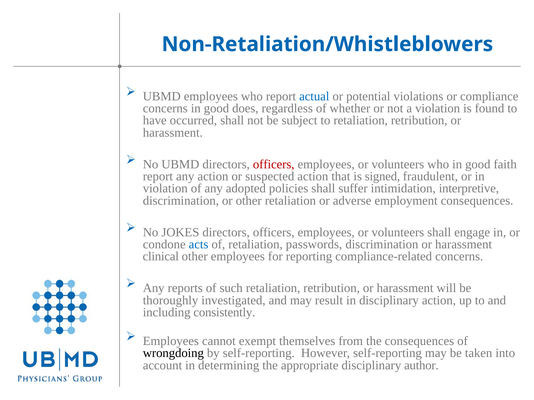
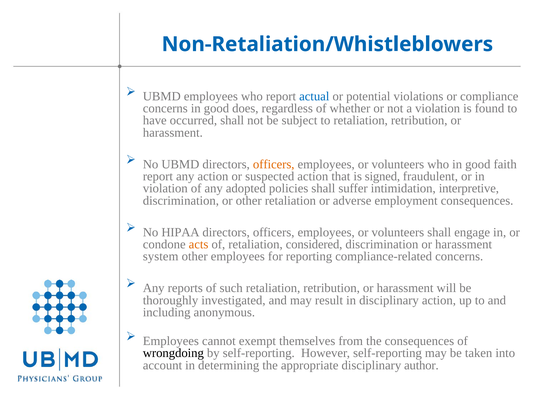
officers colour: red -> orange (274, 164)
JOKES: JOKES -> HIPAA (180, 233)
acts colour: blue -> orange (199, 245)
passwords: passwords -> considered (314, 245)
clinical: clinical -> system (161, 257)
consistently: consistently -> anonymous (224, 313)
